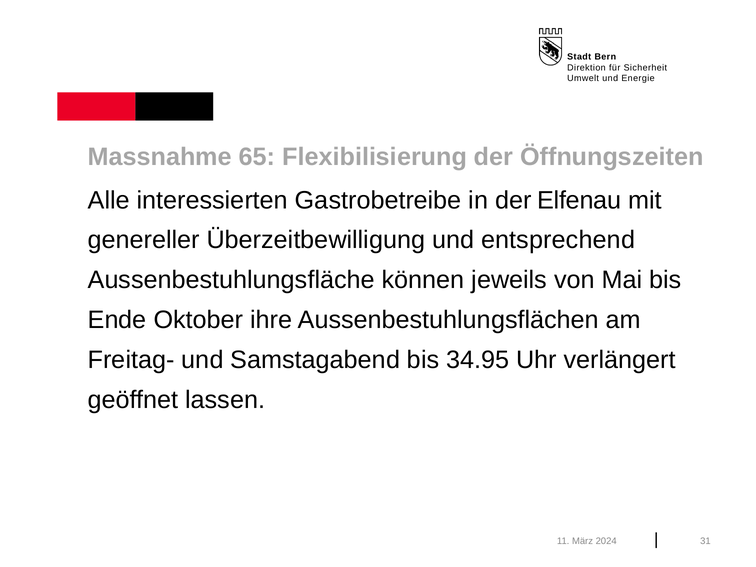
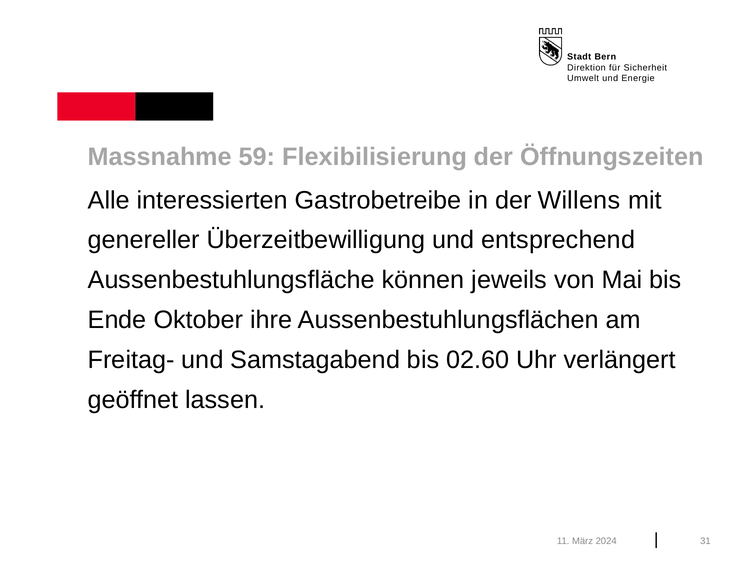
65: 65 -> 59 (257, 157)
Elfenau: Elfenau -> Willens (579, 200)
34.95: 34.95 -> 02.60 (478, 360)
